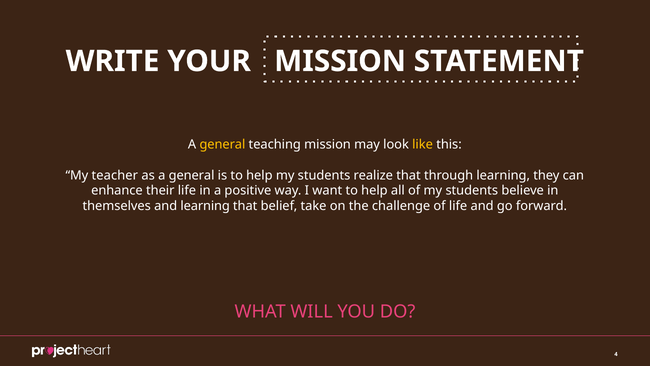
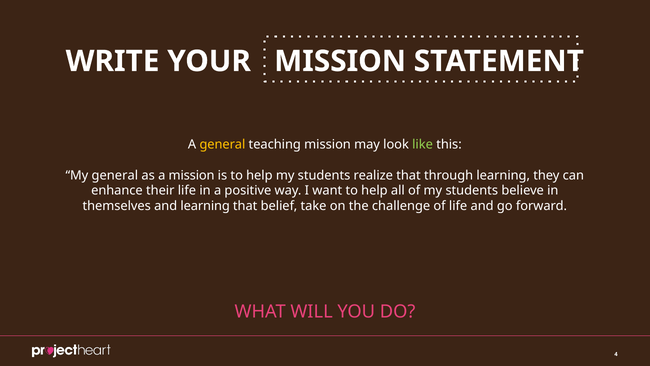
like colour: yellow -> light green (423, 144)
My teacher: teacher -> general (115, 175)
as a general: general -> mission (192, 175)
